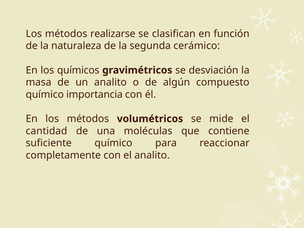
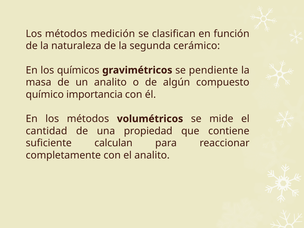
realizarse: realizarse -> medición (113, 34)
desviación: desviación -> pendiente (213, 70)
moléculas: moléculas -> propiedad (148, 131)
suficiente químico: químico -> calculan (113, 143)
